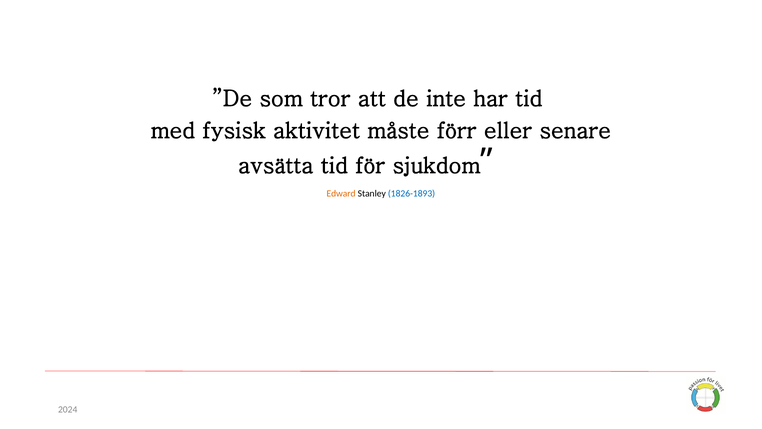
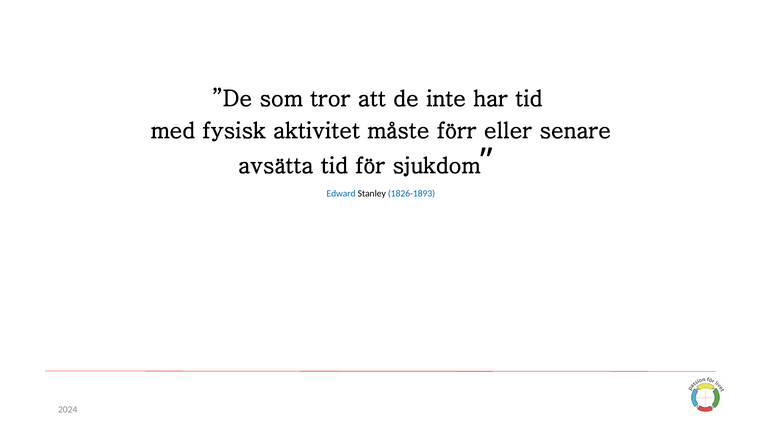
Edward colour: orange -> blue (341, 193)
